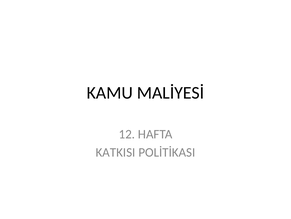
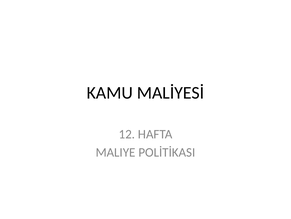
KATKISI: KATKISI -> MALIYE (116, 152)
